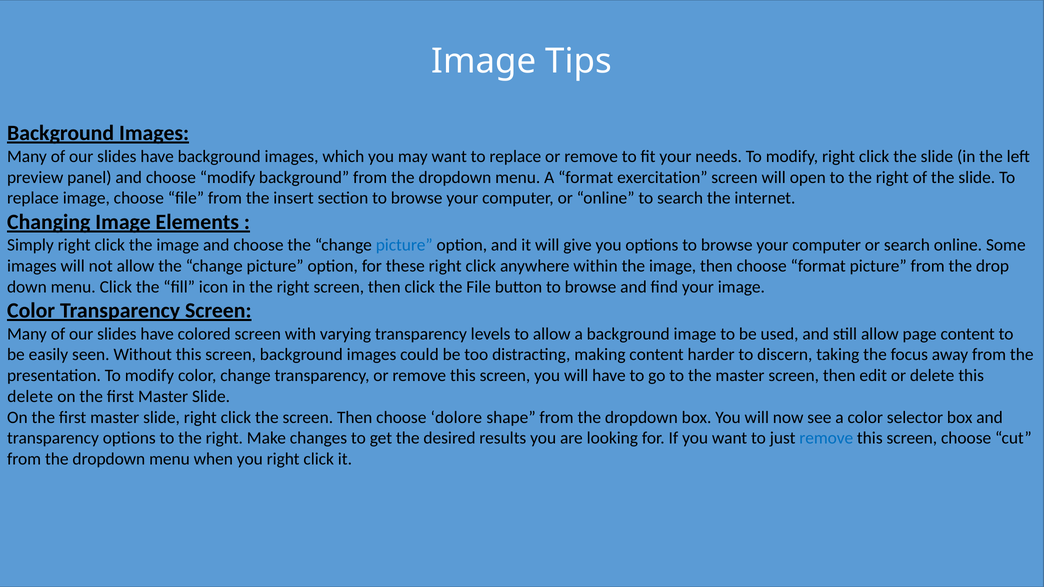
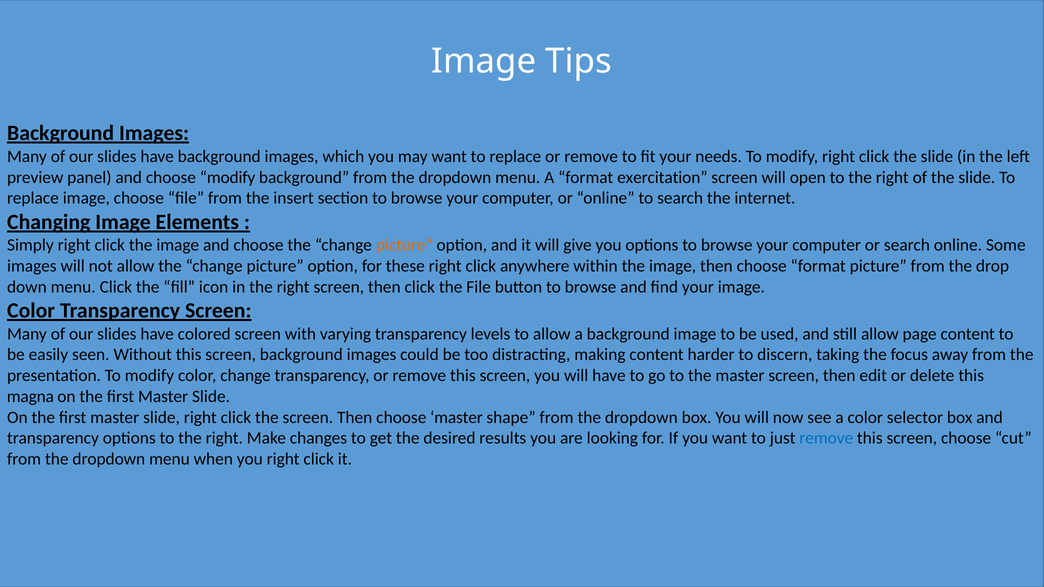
picture colour: blue -> orange (404, 245)
delete: delete -> magna (30, 397)
choose dolore: dolore -> master (456, 417)
